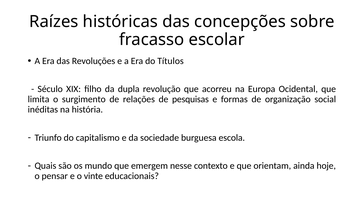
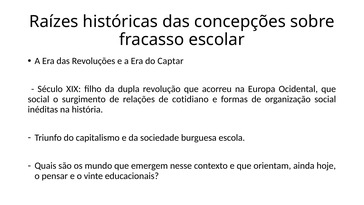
Títulos: Títulos -> Captar (171, 61)
limita: limita -> social (39, 99)
pesquisas: pesquisas -> cotidiano (190, 99)
